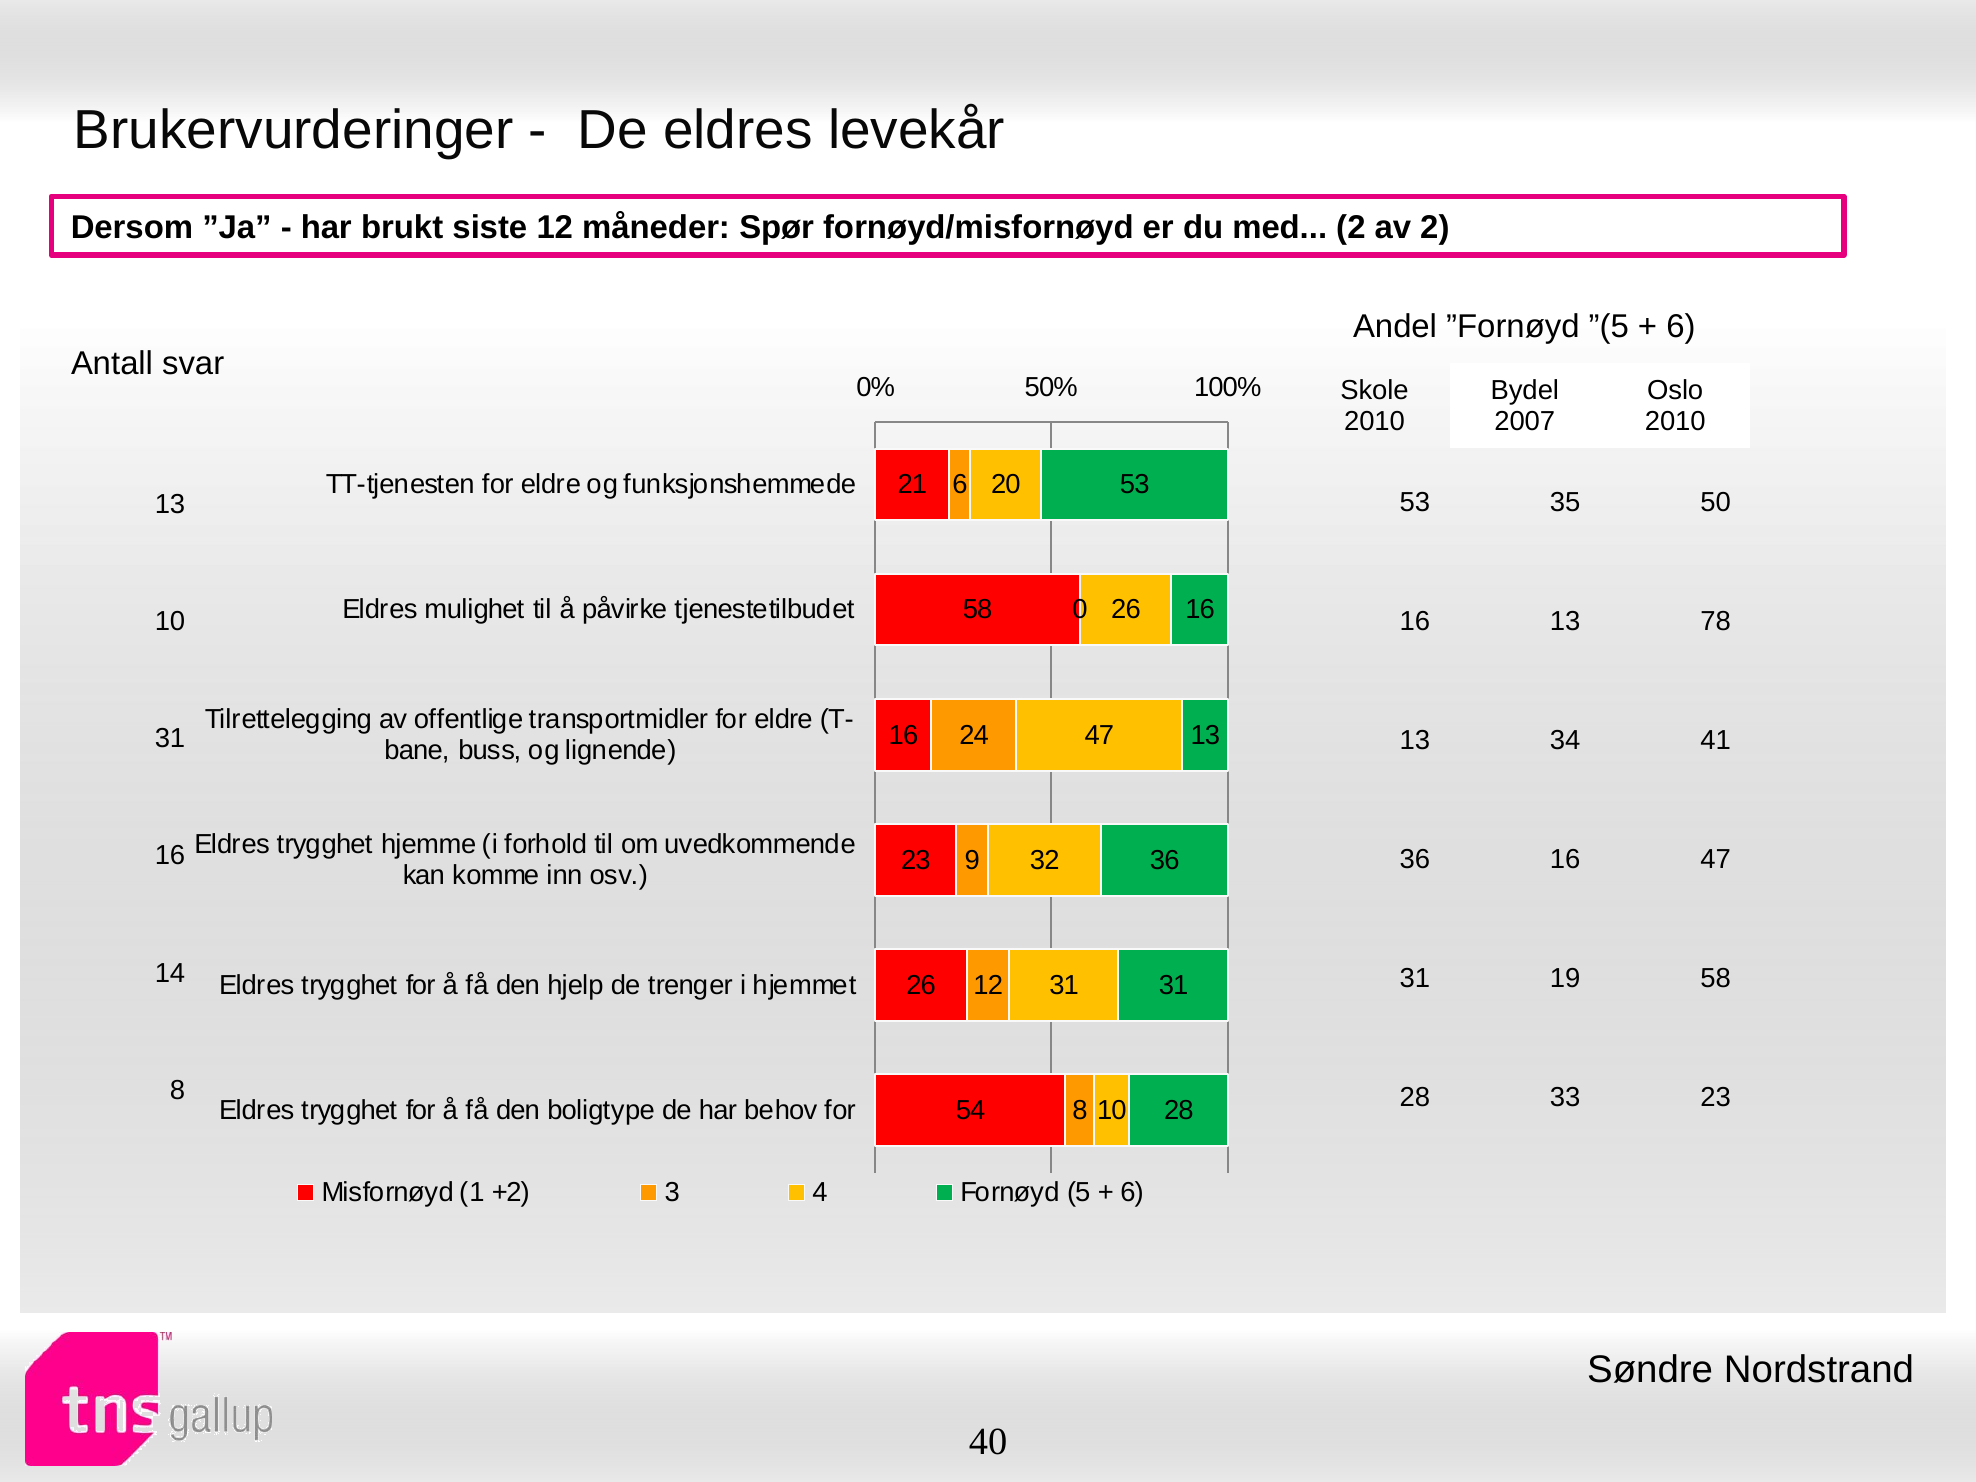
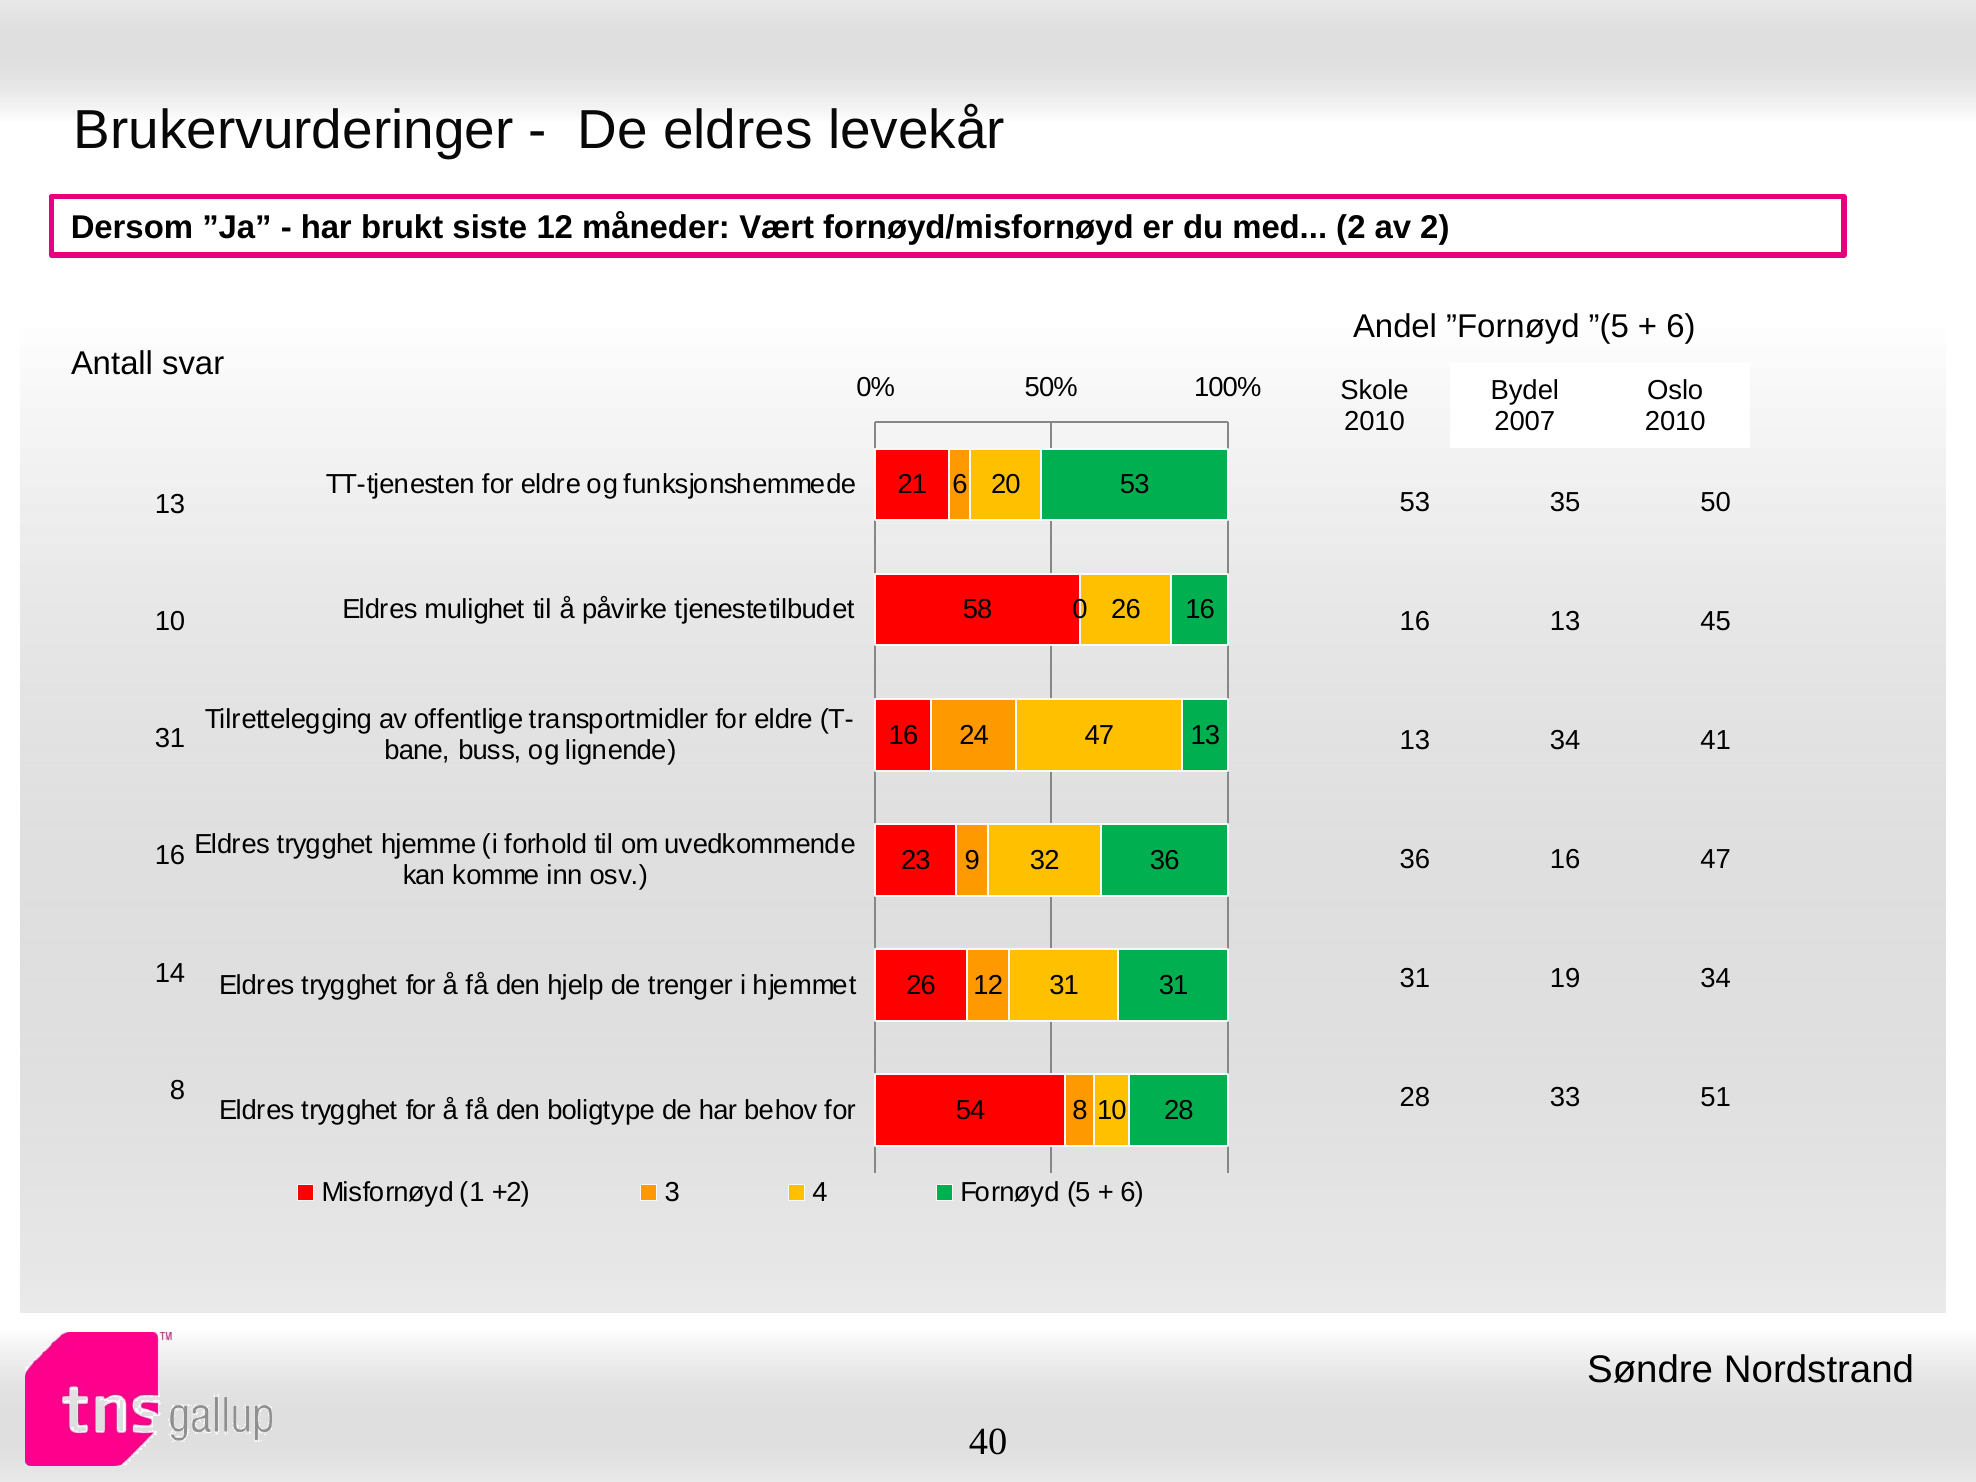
Spør: Spør -> Vært (777, 228)
78: 78 -> 45 (1716, 622)
19 58: 58 -> 34 (1716, 979)
33 23: 23 -> 51 (1716, 1098)
